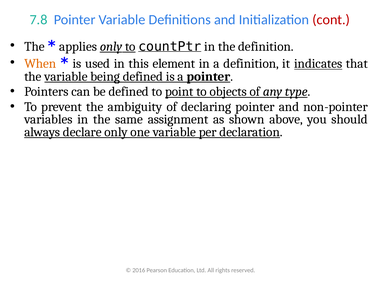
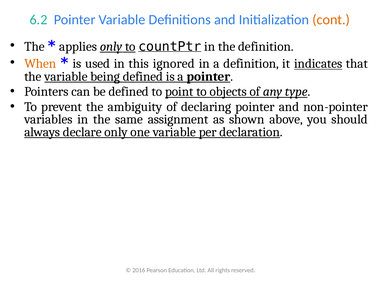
7.8: 7.8 -> 6.2 (38, 20)
cont colour: red -> orange (331, 20)
element: element -> ignored (174, 64)
